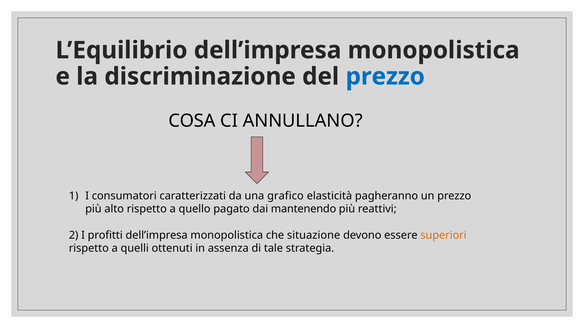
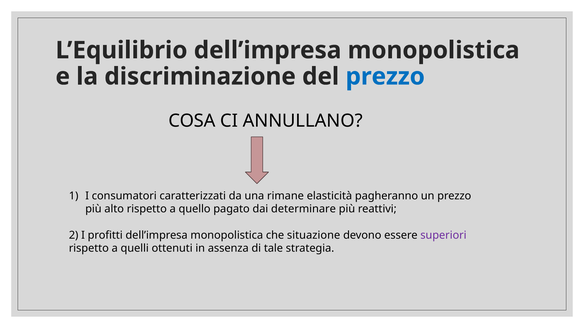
grafico: grafico -> rimane (285, 196)
mantenendo: mantenendo -> determinare (303, 209)
superiori colour: orange -> purple (443, 235)
